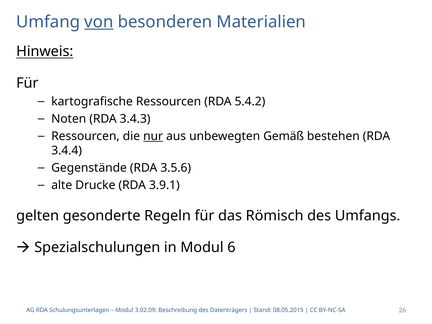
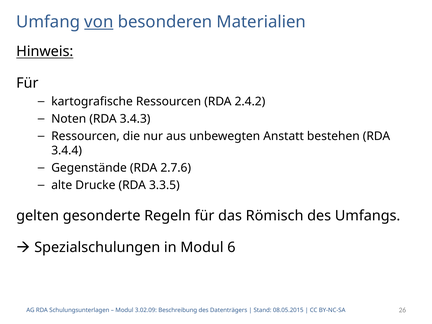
5.4.2: 5.4.2 -> 2.4.2 (250, 102)
nur underline: present -> none (153, 136)
Gemäß: Gemäß -> Anstatt (284, 136)
3.5.6: 3.5.6 -> 2.7.6 (176, 168)
3.9.1: 3.9.1 -> 3.3.5 (164, 185)
